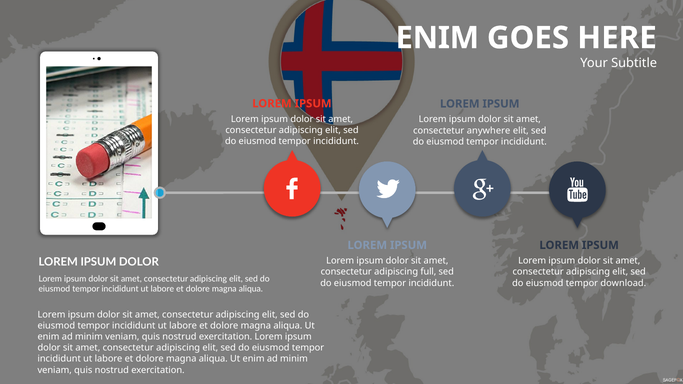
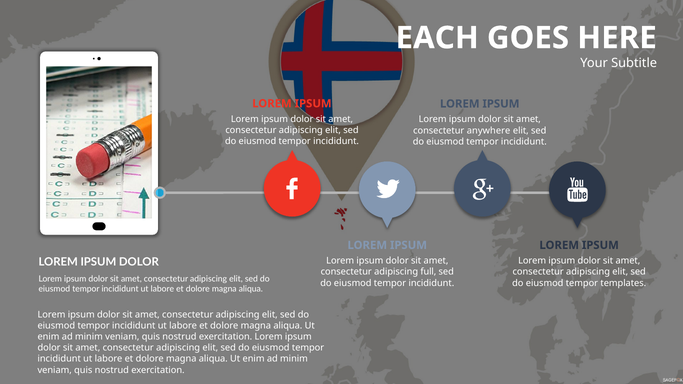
ENIM: ENIM -> EACH (437, 38)
download: download -> templates (623, 283)
